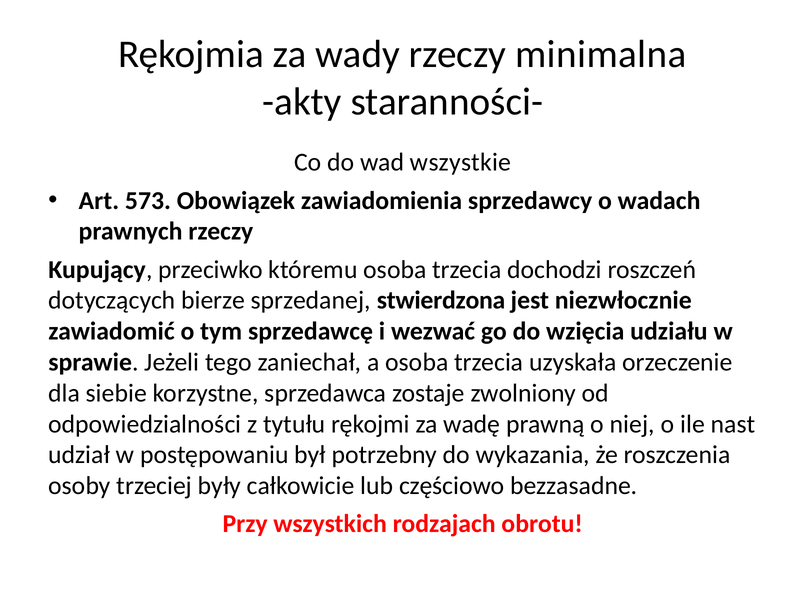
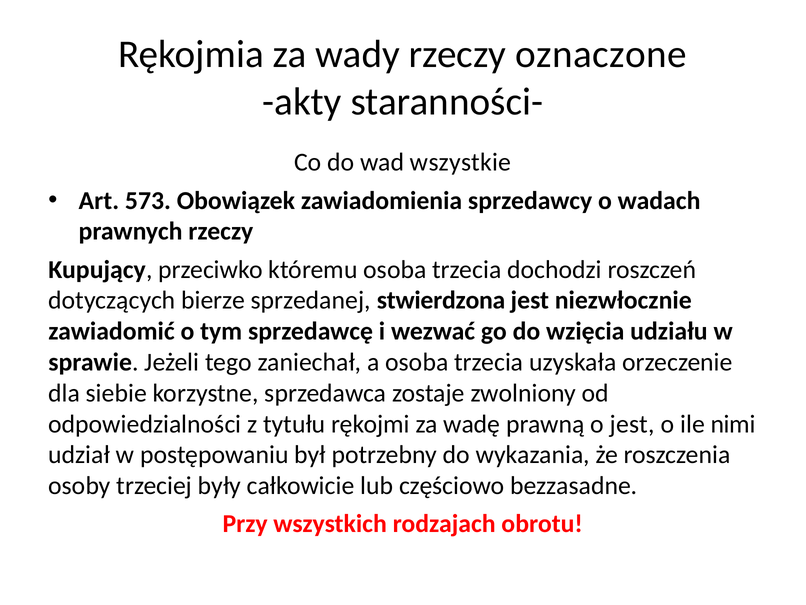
minimalna: minimalna -> oznaczone (601, 54)
o niej: niej -> jest (632, 424)
nast: nast -> nimi (733, 424)
